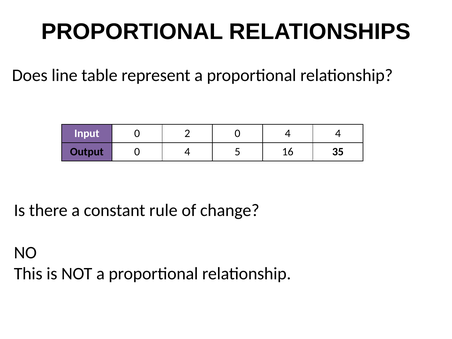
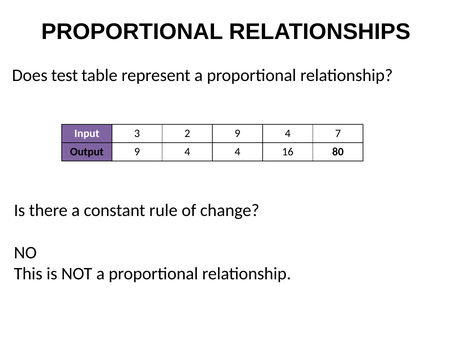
line: line -> test (65, 75)
Input 0: 0 -> 3 (137, 134)
2 0: 0 -> 9 (238, 134)
4 4: 4 -> 7 (338, 134)
Output 0: 0 -> 9 (137, 152)
4 5: 5 -> 4 (238, 152)
35: 35 -> 80 (338, 152)
